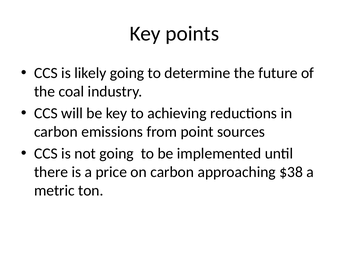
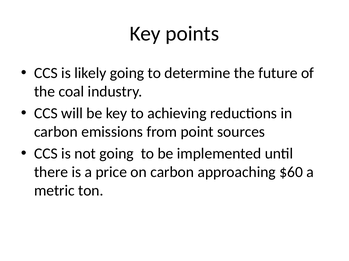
$38: $38 -> $60 (291, 173)
